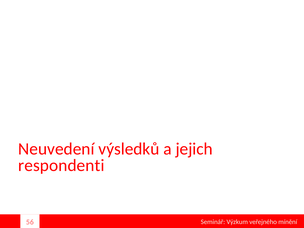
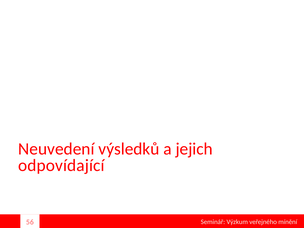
respondenti: respondenti -> odpovídající (61, 165)
